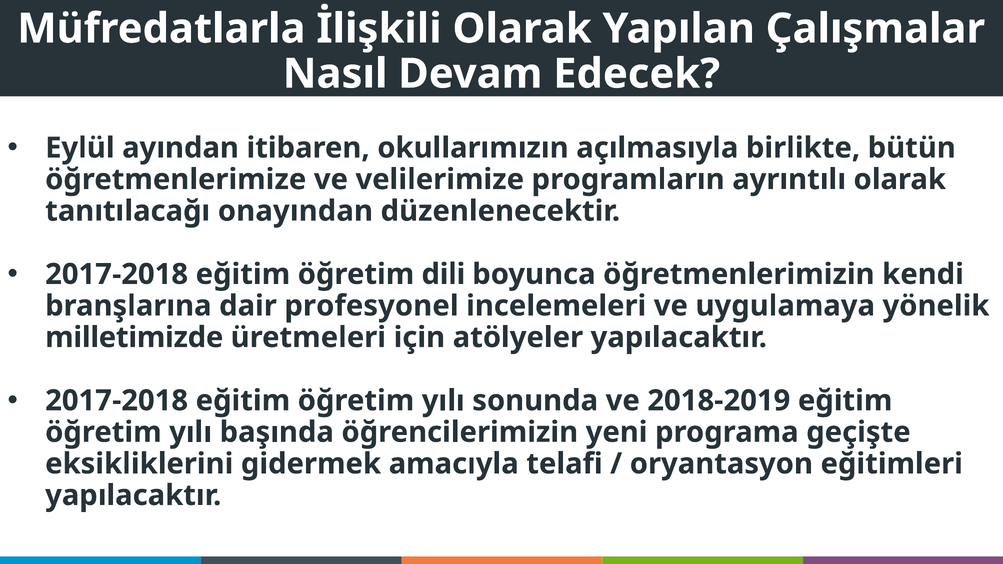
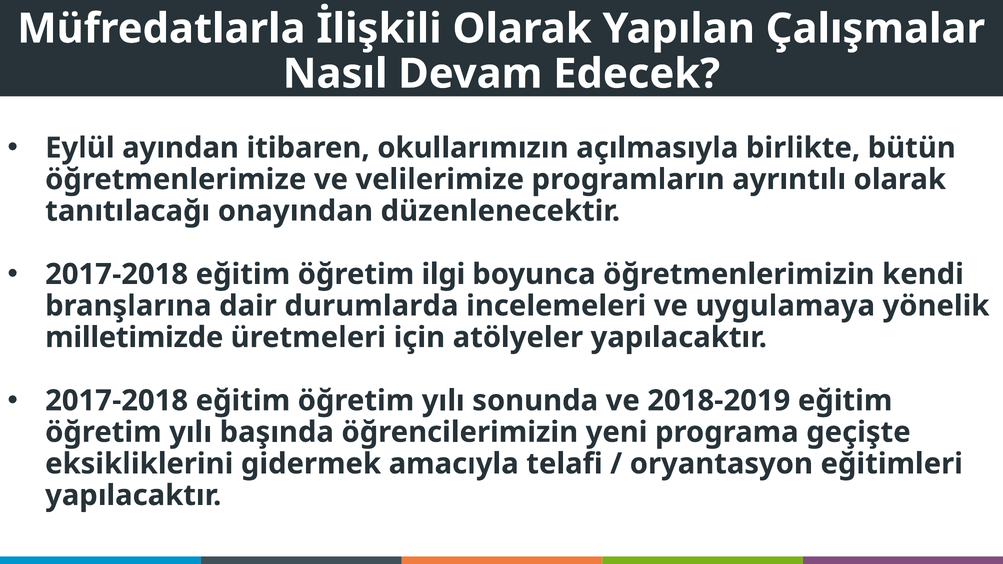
dili: dili -> ilgi (443, 274)
profesyonel: profesyonel -> durumlarda (371, 306)
